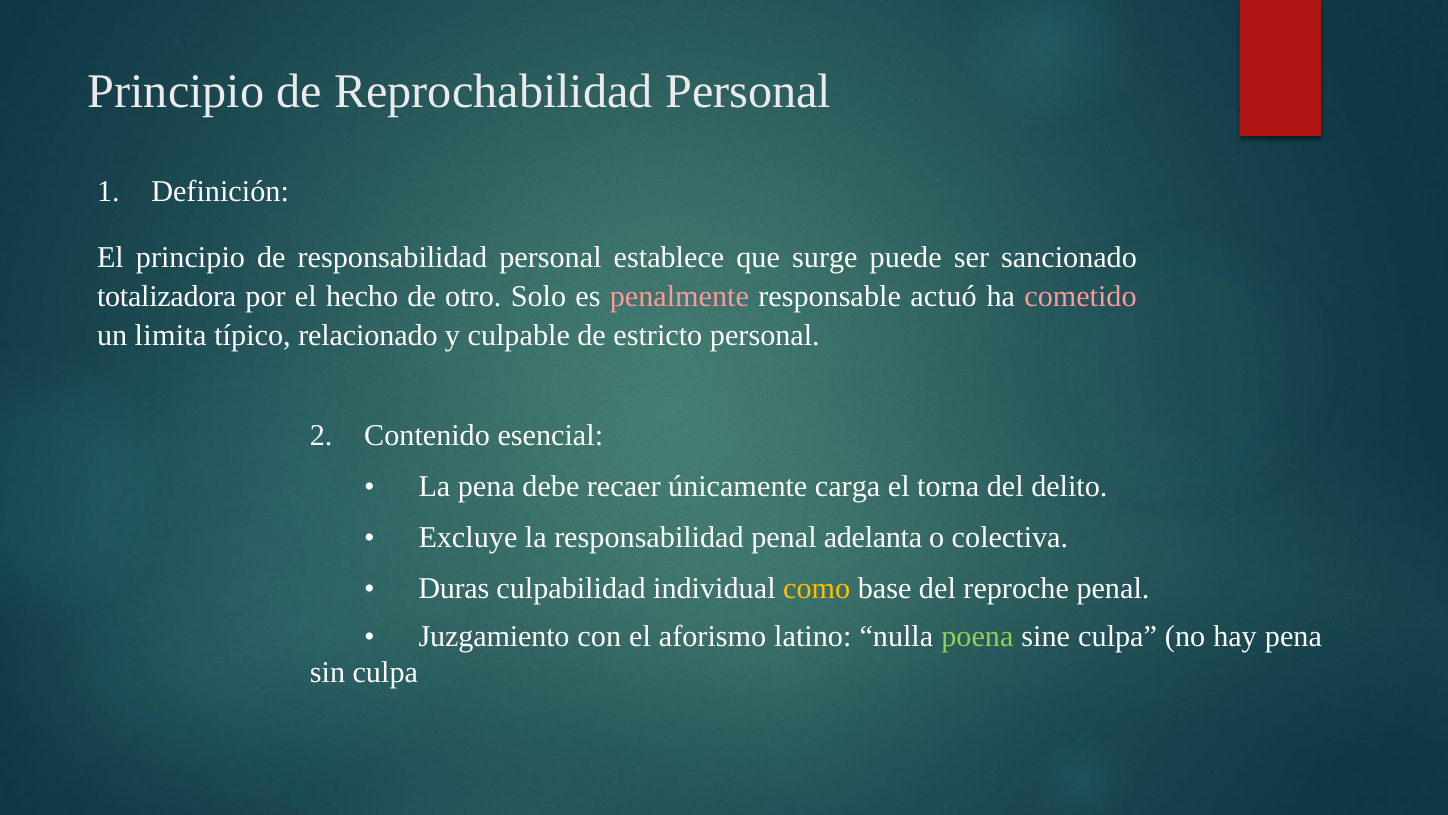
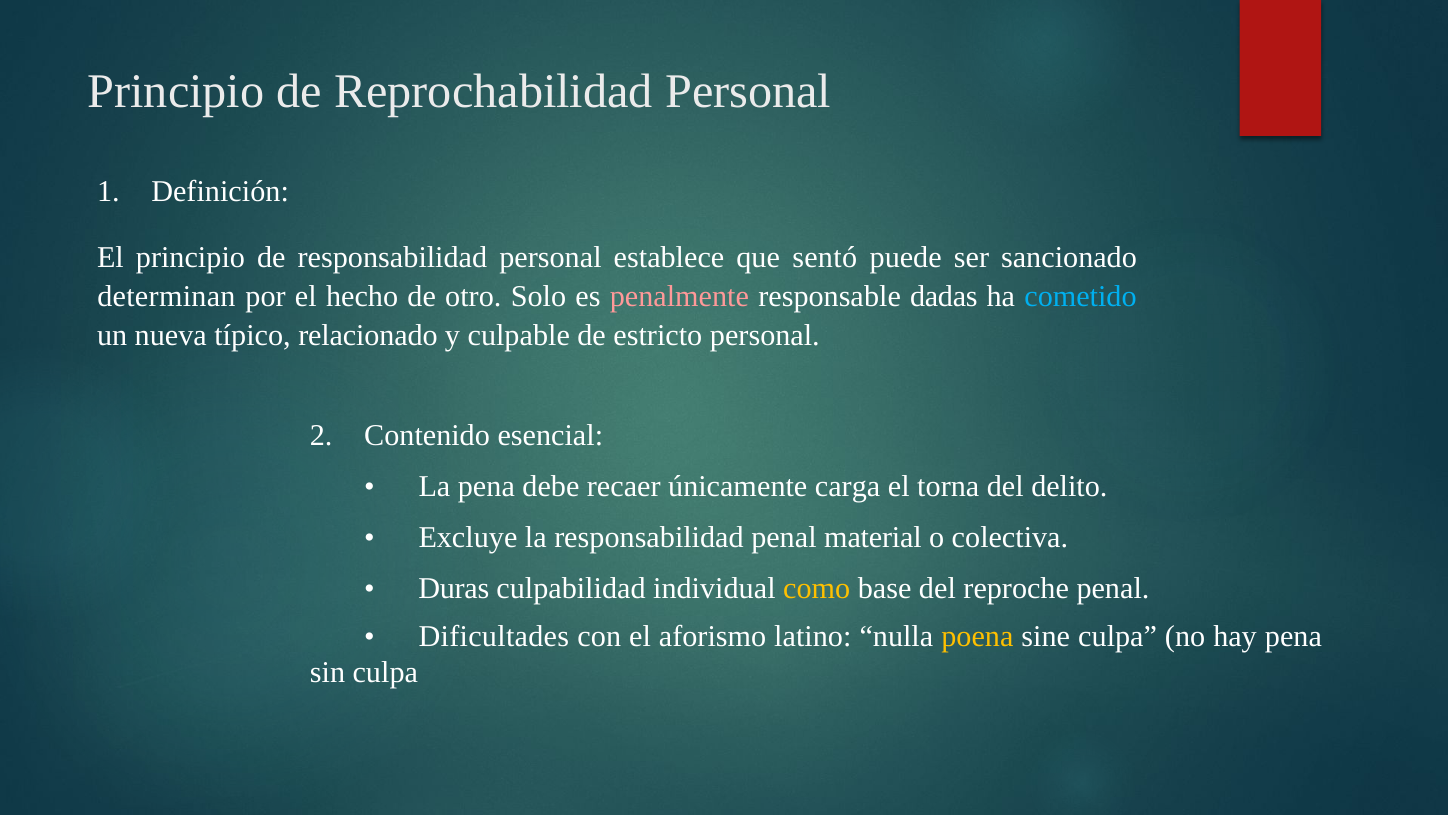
surge: surge -> sentó (825, 258)
totalizadora: totalizadora -> determinan (166, 296)
actuó: actuó -> dadas (944, 296)
cometido colour: pink -> light blue (1081, 296)
limita: limita -> nueva (171, 335)
adelanta: adelanta -> material (873, 537)
Juzgamiento: Juzgamiento -> Dificultades (494, 636)
poena colour: light green -> yellow (977, 636)
